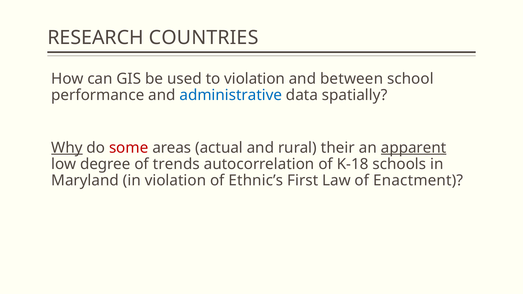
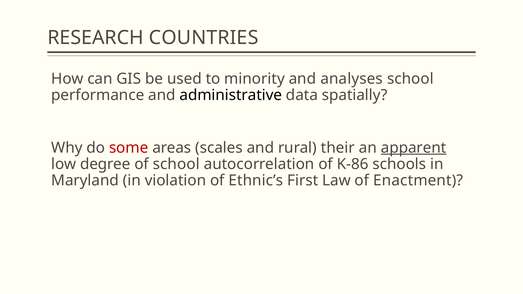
to violation: violation -> minority (255, 79)
between: between -> analyses (352, 79)
administrative colour: blue -> black (231, 95)
Why underline: present -> none (67, 148)
actual: actual -> scales (219, 148)
of trends: trends -> school (176, 164)
K-18: K-18 -> K-86 (353, 164)
